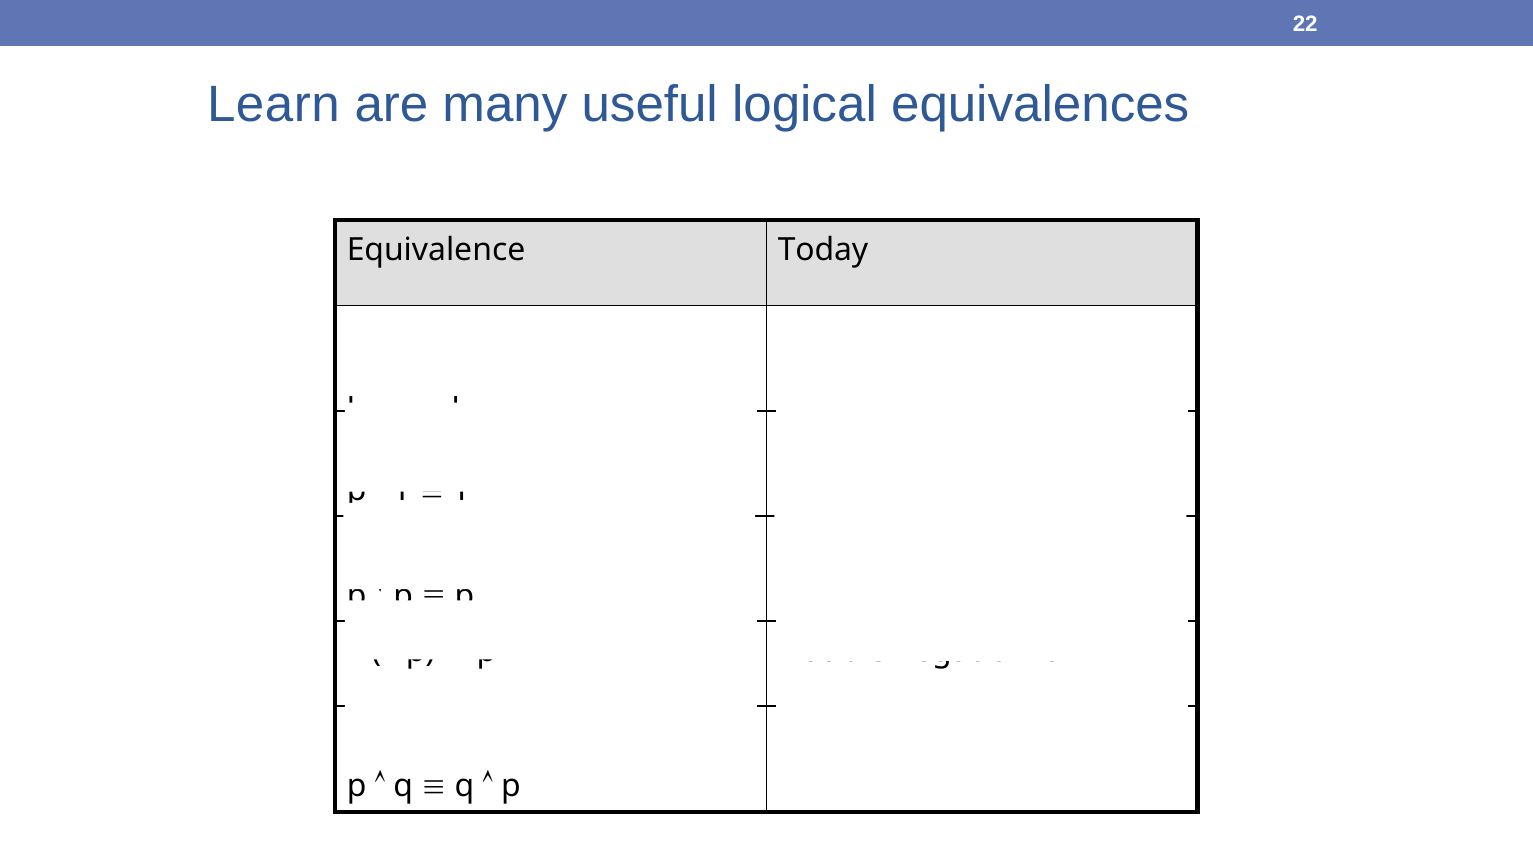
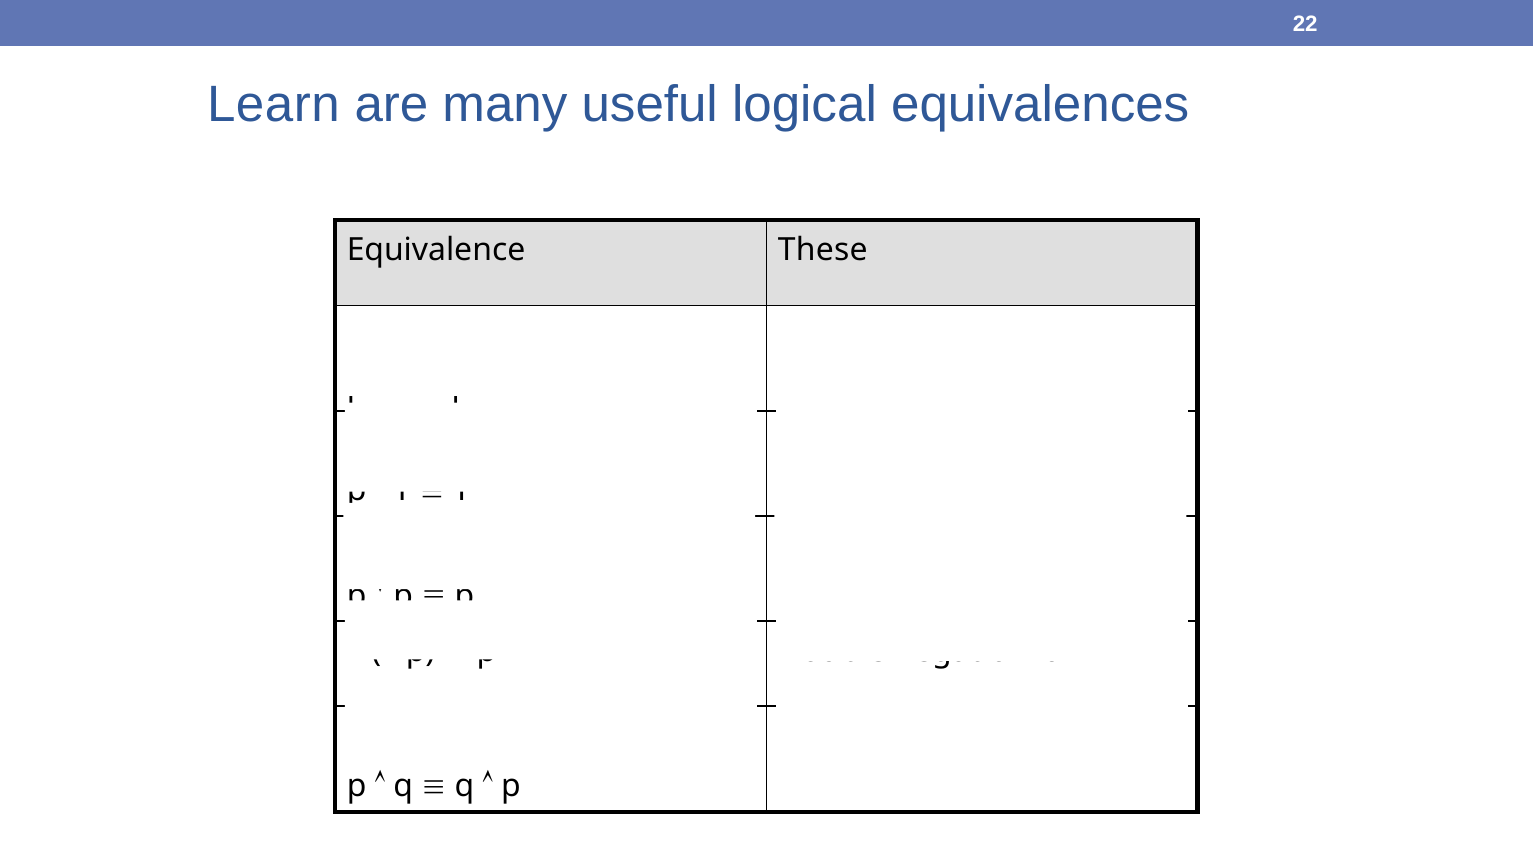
Today: Today -> These (823, 250)
